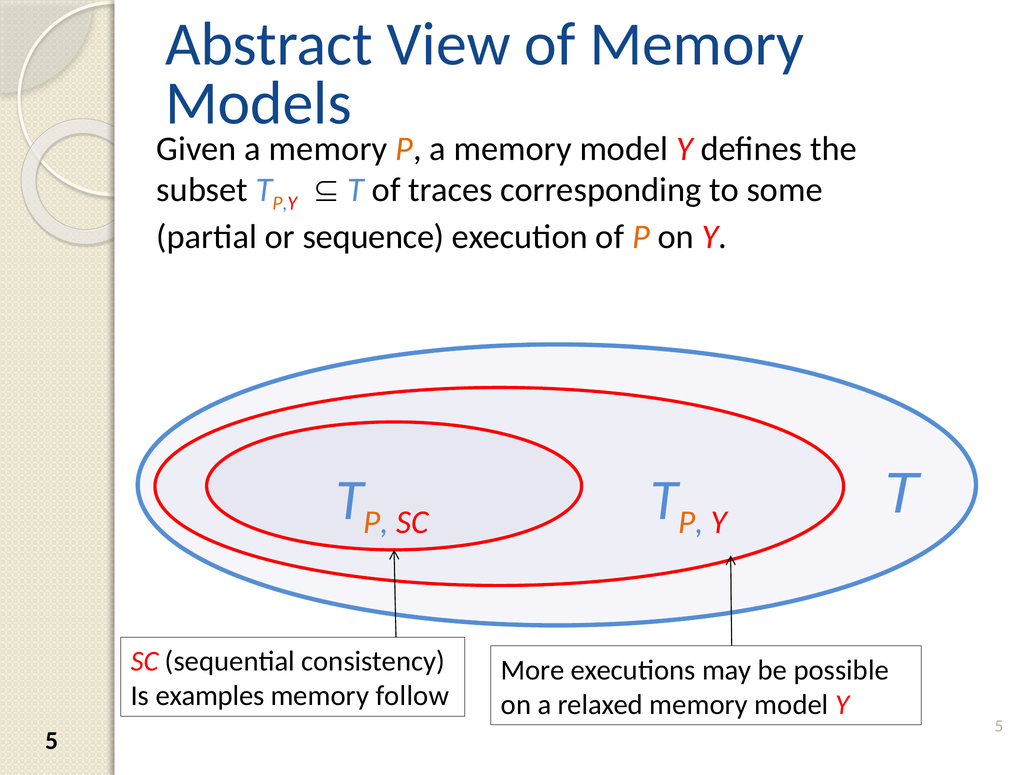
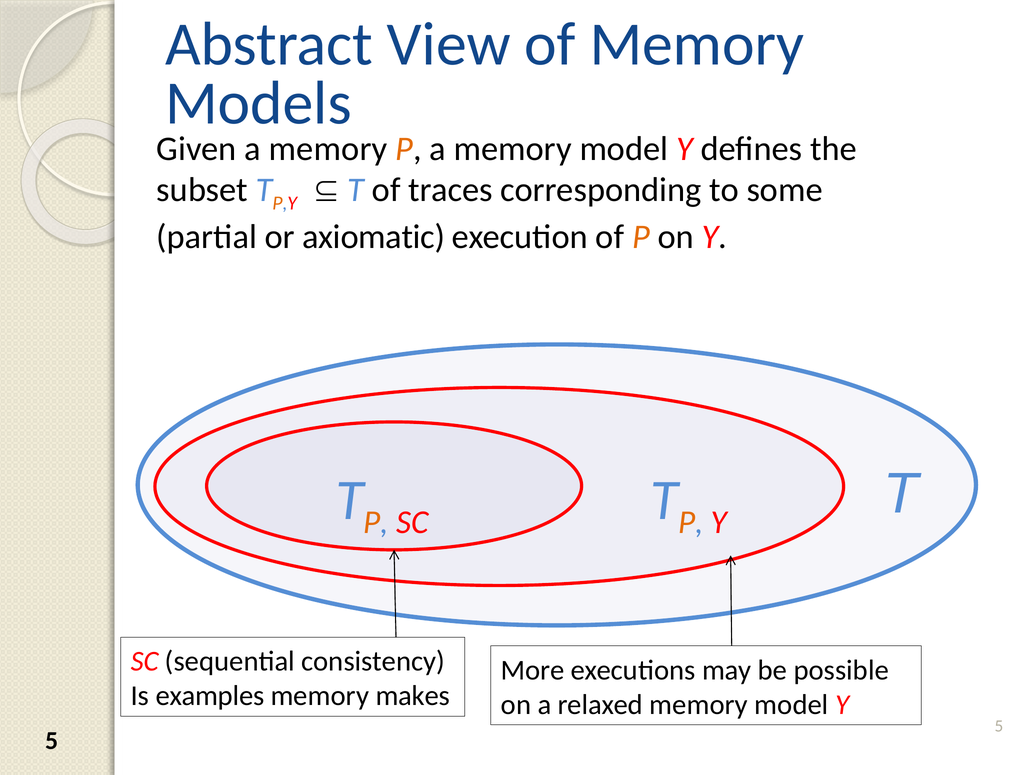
sequence: sequence -> axiomatic (374, 237)
follow: follow -> makes (413, 696)
